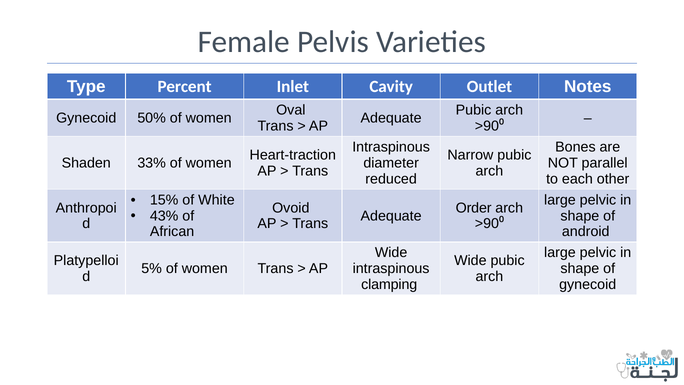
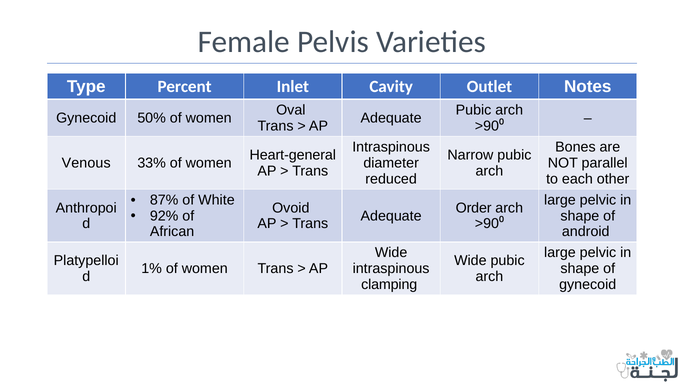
Heart-traction: Heart-traction -> Heart-general (293, 155)
Shaden: Shaden -> Venous (86, 163)
15%: 15% -> 87% (164, 200)
43%: 43% -> 92% (164, 216)
5%: 5% -> 1% (152, 268)
